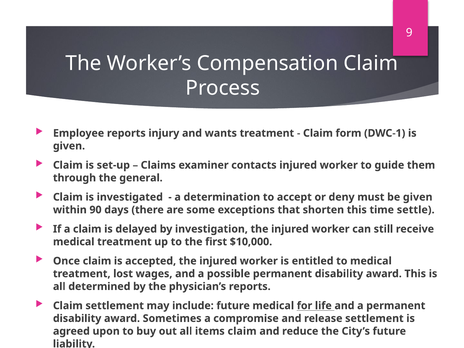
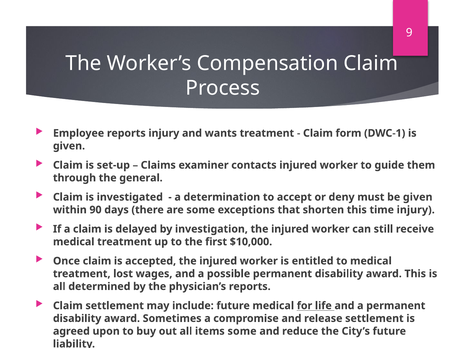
time settle: settle -> injury (416, 210)
items claim: claim -> some (242, 331)
